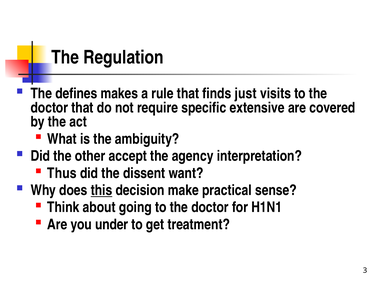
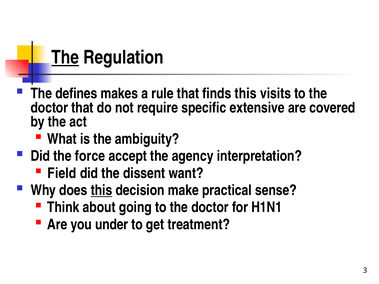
The underline: none -> present (65, 58)
finds just: just -> this (246, 94)
other: other -> force (90, 156)
Thus: Thus -> Field (62, 173)
